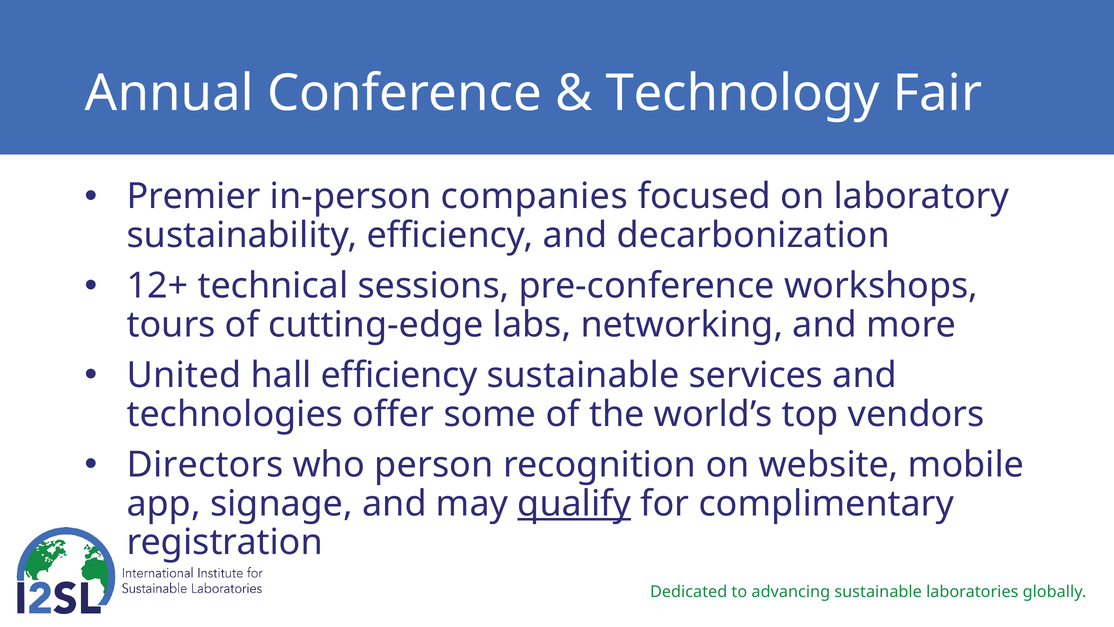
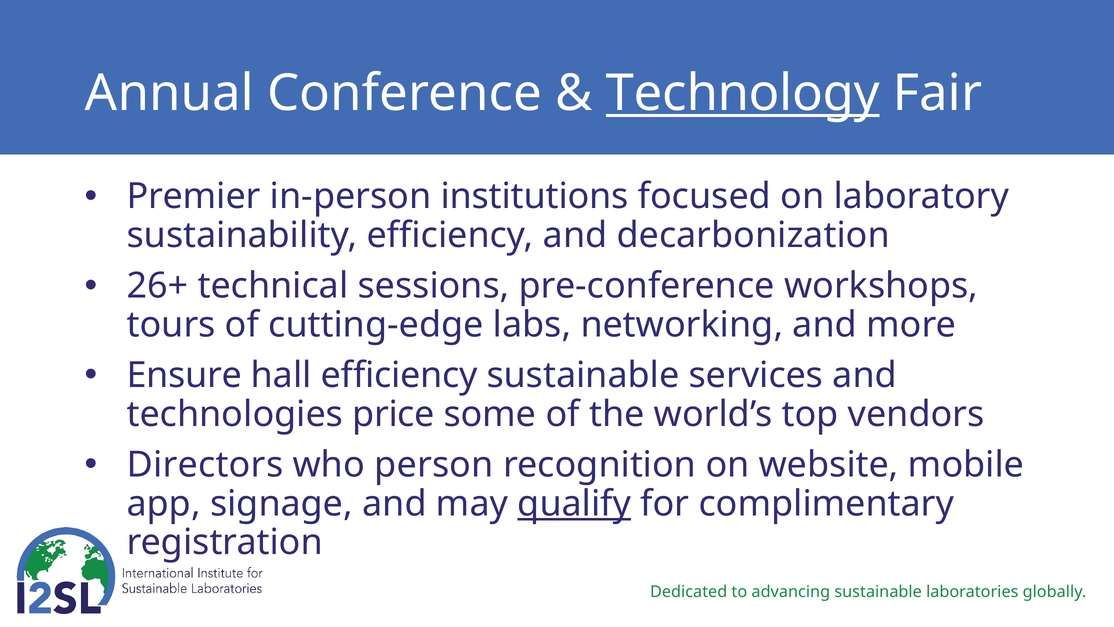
Technology underline: none -> present (743, 94)
companies: companies -> institutions (535, 196)
12+: 12+ -> 26+ (158, 286)
United: United -> Ensure (184, 375)
offer: offer -> price (393, 414)
